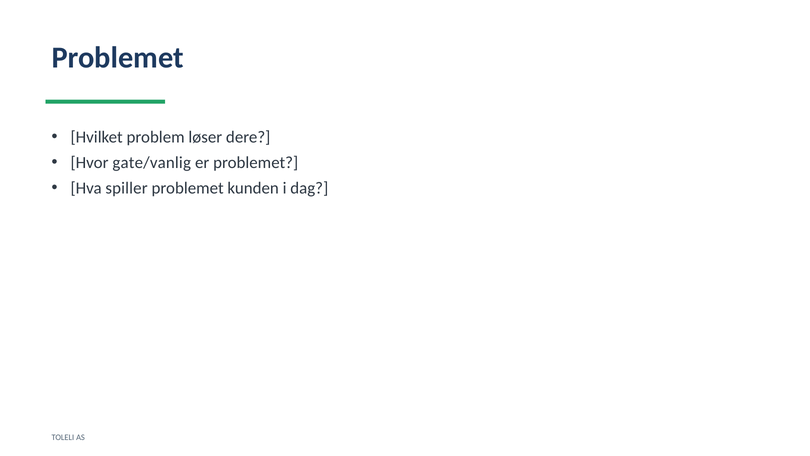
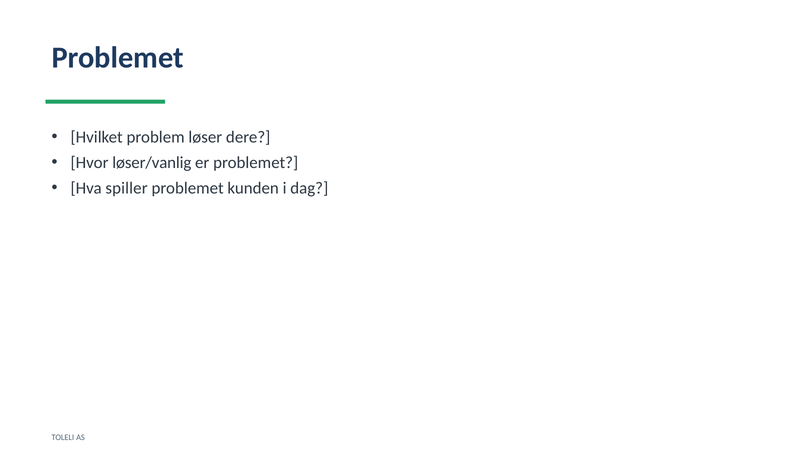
gate/vanlig: gate/vanlig -> løser/vanlig (152, 163)
